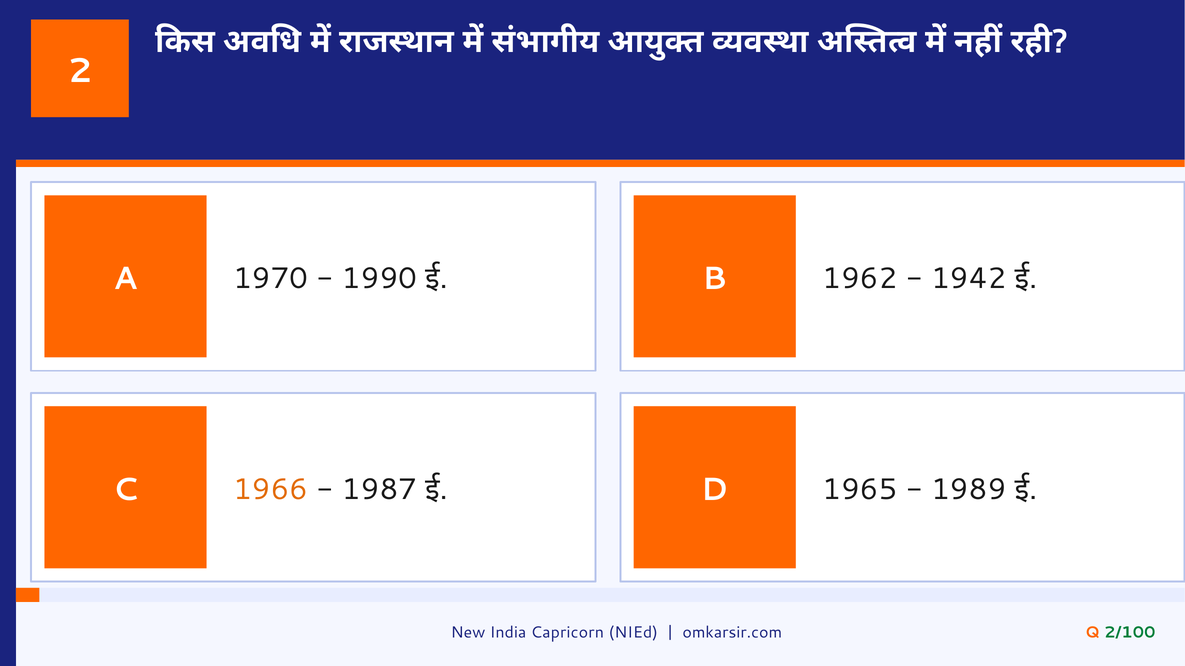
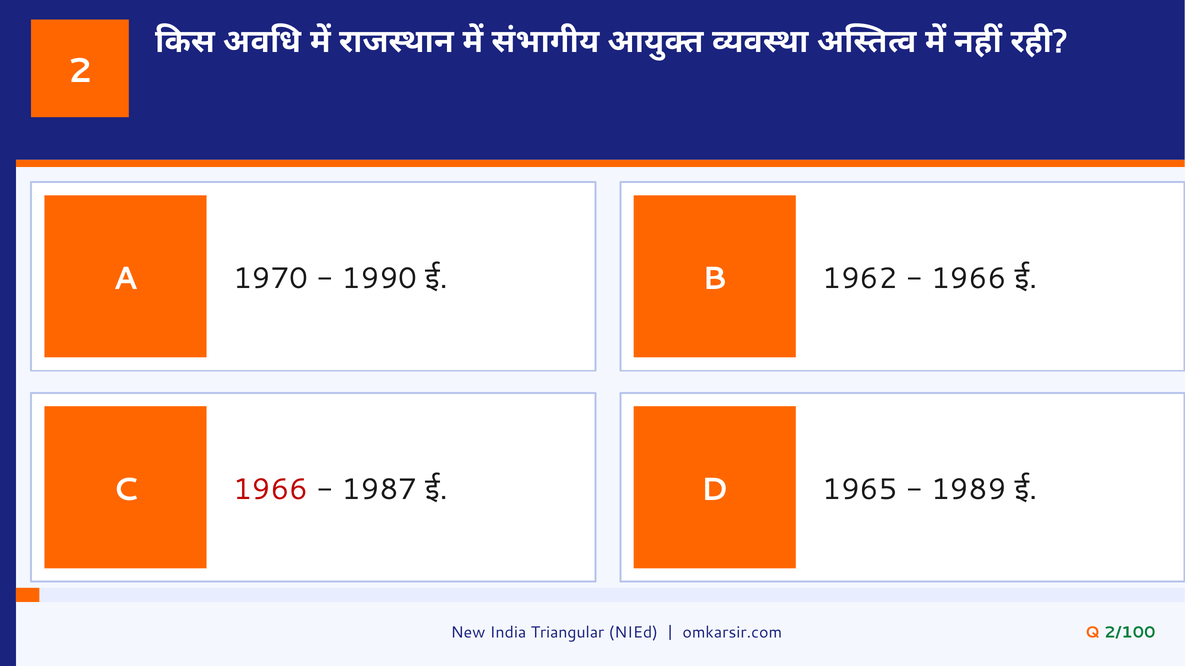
1942: 1942 -> 1966 (969, 279)
1966 colour: orange -> red (271, 490)
Capricorn: Capricorn -> Triangular (567, 633)
